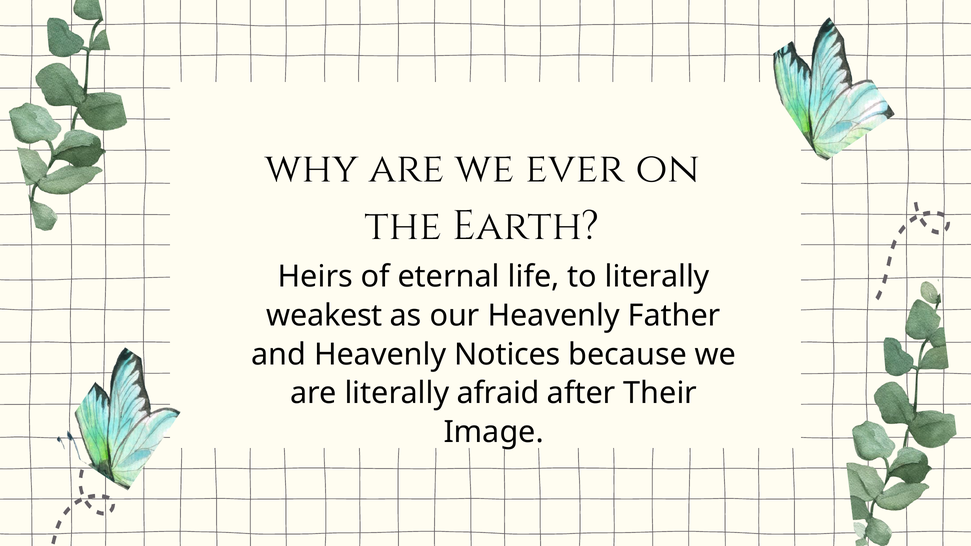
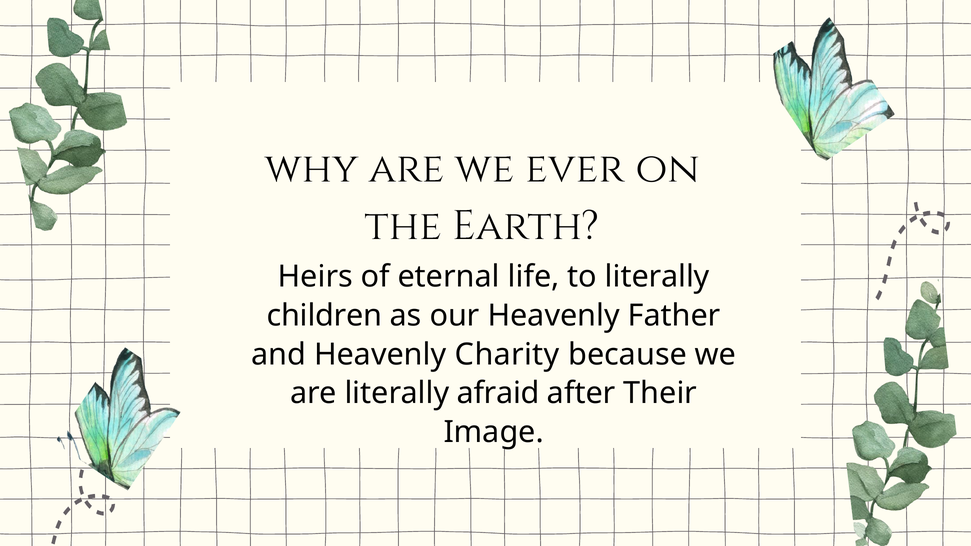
weakest: weakest -> children (324, 316)
Notices: Notices -> Charity (507, 355)
